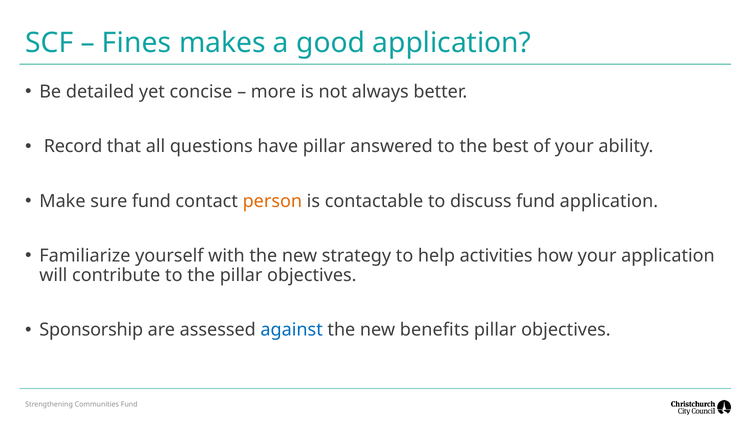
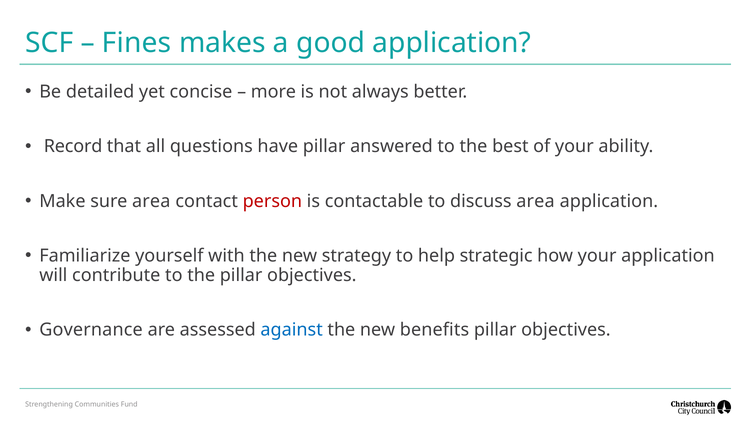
sure fund: fund -> area (151, 201)
person colour: orange -> red (272, 201)
discuss fund: fund -> area (536, 201)
activities: activities -> strategic (496, 256)
Sponsorship: Sponsorship -> Governance (91, 330)
